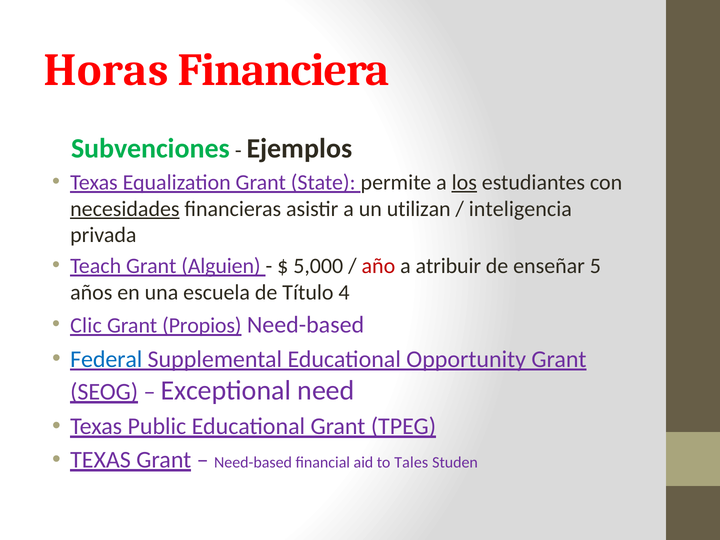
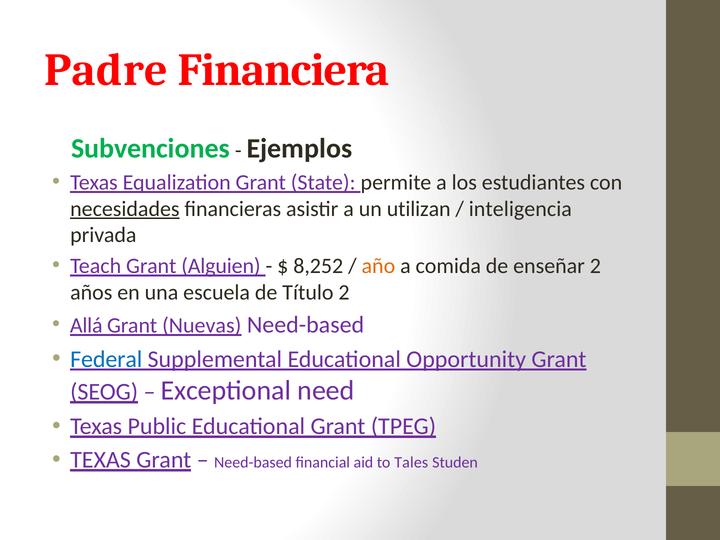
Horas: Horas -> Padre (106, 70)
los underline: present -> none (464, 182)
5,000: 5,000 -> 8,252 (318, 266)
año colour: red -> orange (378, 266)
atribuir: atribuir -> comida (448, 266)
enseñar 5: 5 -> 2 (595, 266)
Título 4: 4 -> 2 (344, 292)
Clic: Clic -> Allá (86, 325)
Propios: Propios -> Nuevas (202, 325)
